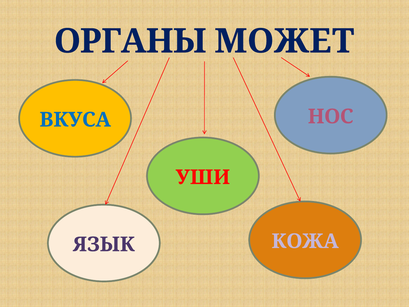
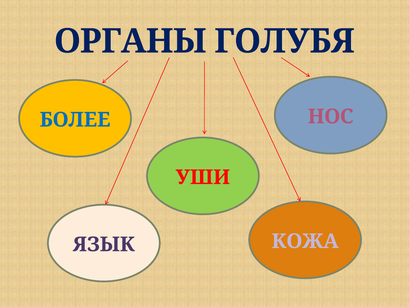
МОЖЕТ: МОЖЕТ -> ГОЛУБЯ (285, 41)
ВКУСА: ВКУСА -> БОЛЕЕ (75, 120)
